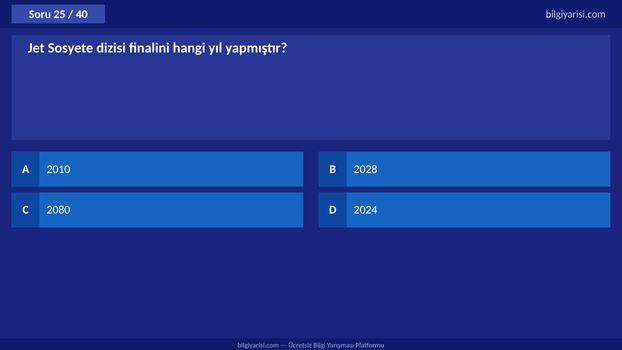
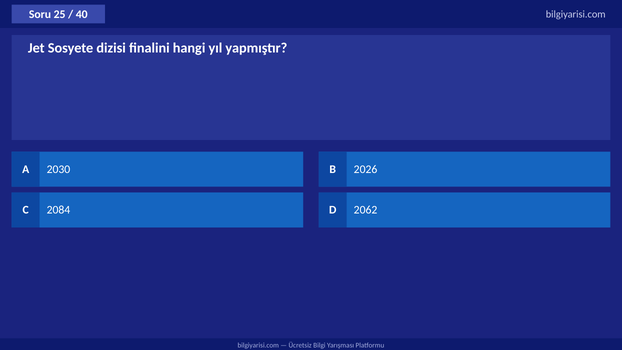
2010: 2010 -> 2030 (58, 169)
2028: 2028 -> 2026 (366, 169)
2080: 2080 -> 2084 (58, 210)
2024: 2024 -> 2062 (366, 210)
